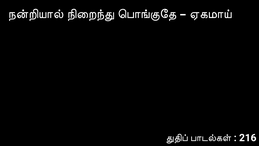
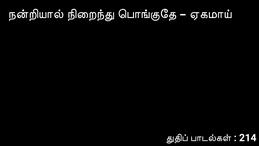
216: 216 -> 214 (248, 138)
